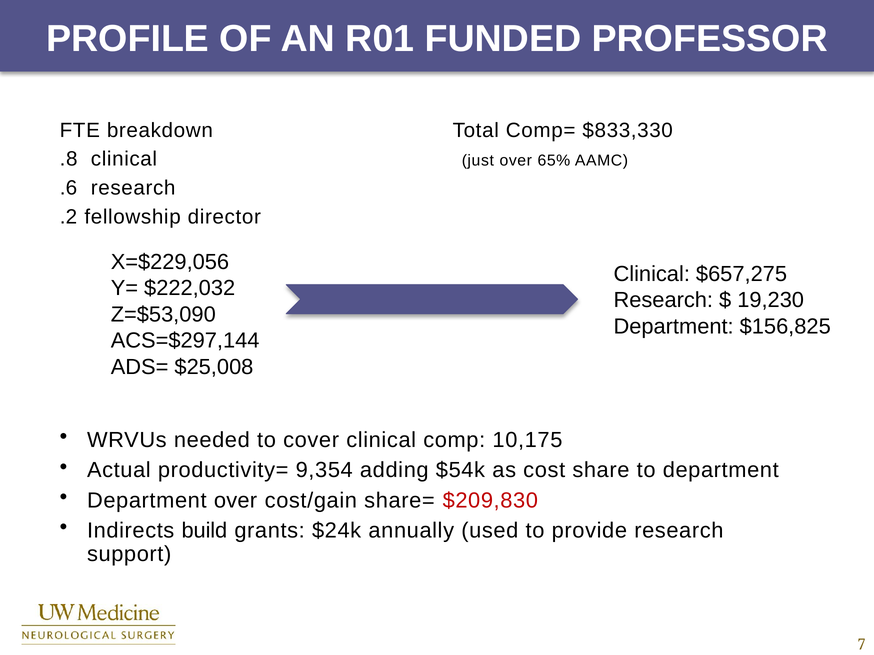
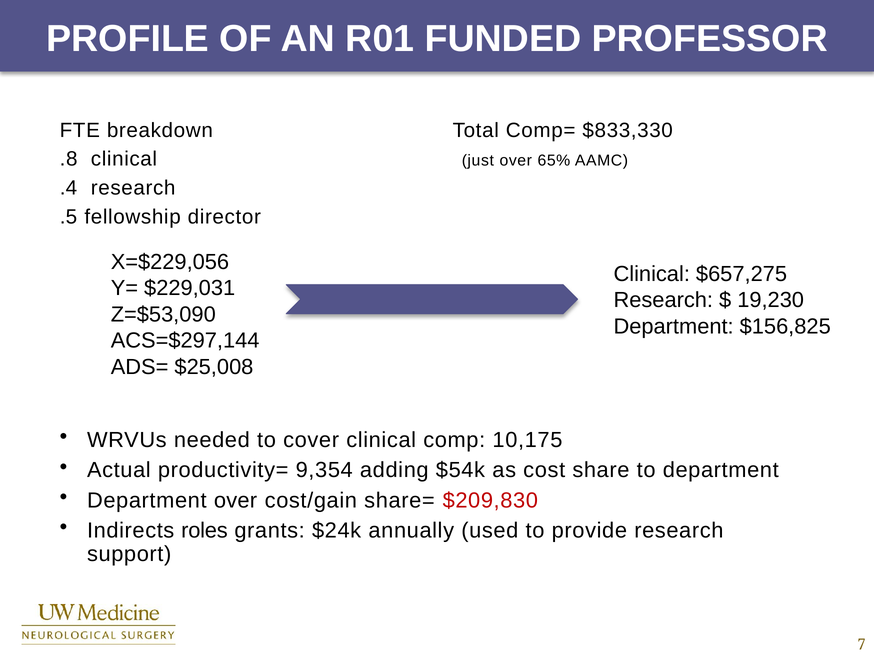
.6: .6 -> .4 (69, 188)
.2: .2 -> .5 (69, 217)
$222,032: $222,032 -> $229,031 (190, 289)
build: build -> roles (204, 531)
